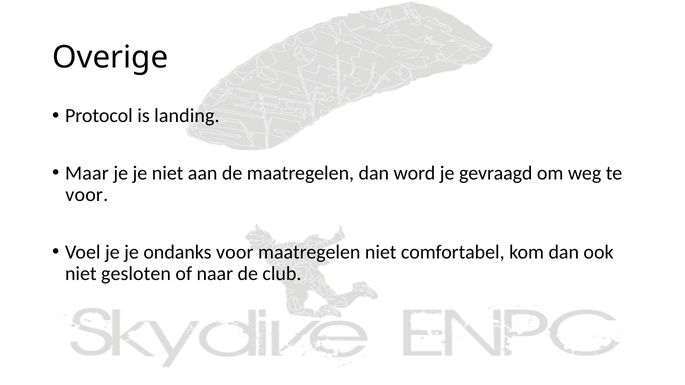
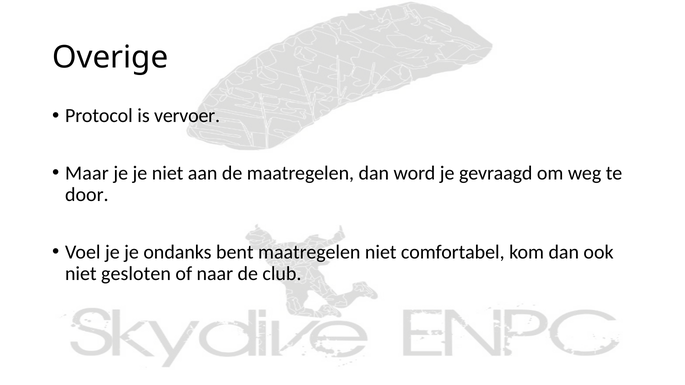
landing: landing -> vervoer (187, 116)
voor: voor -> door (87, 195)
ondanks voor: voor -> bent (235, 252)
